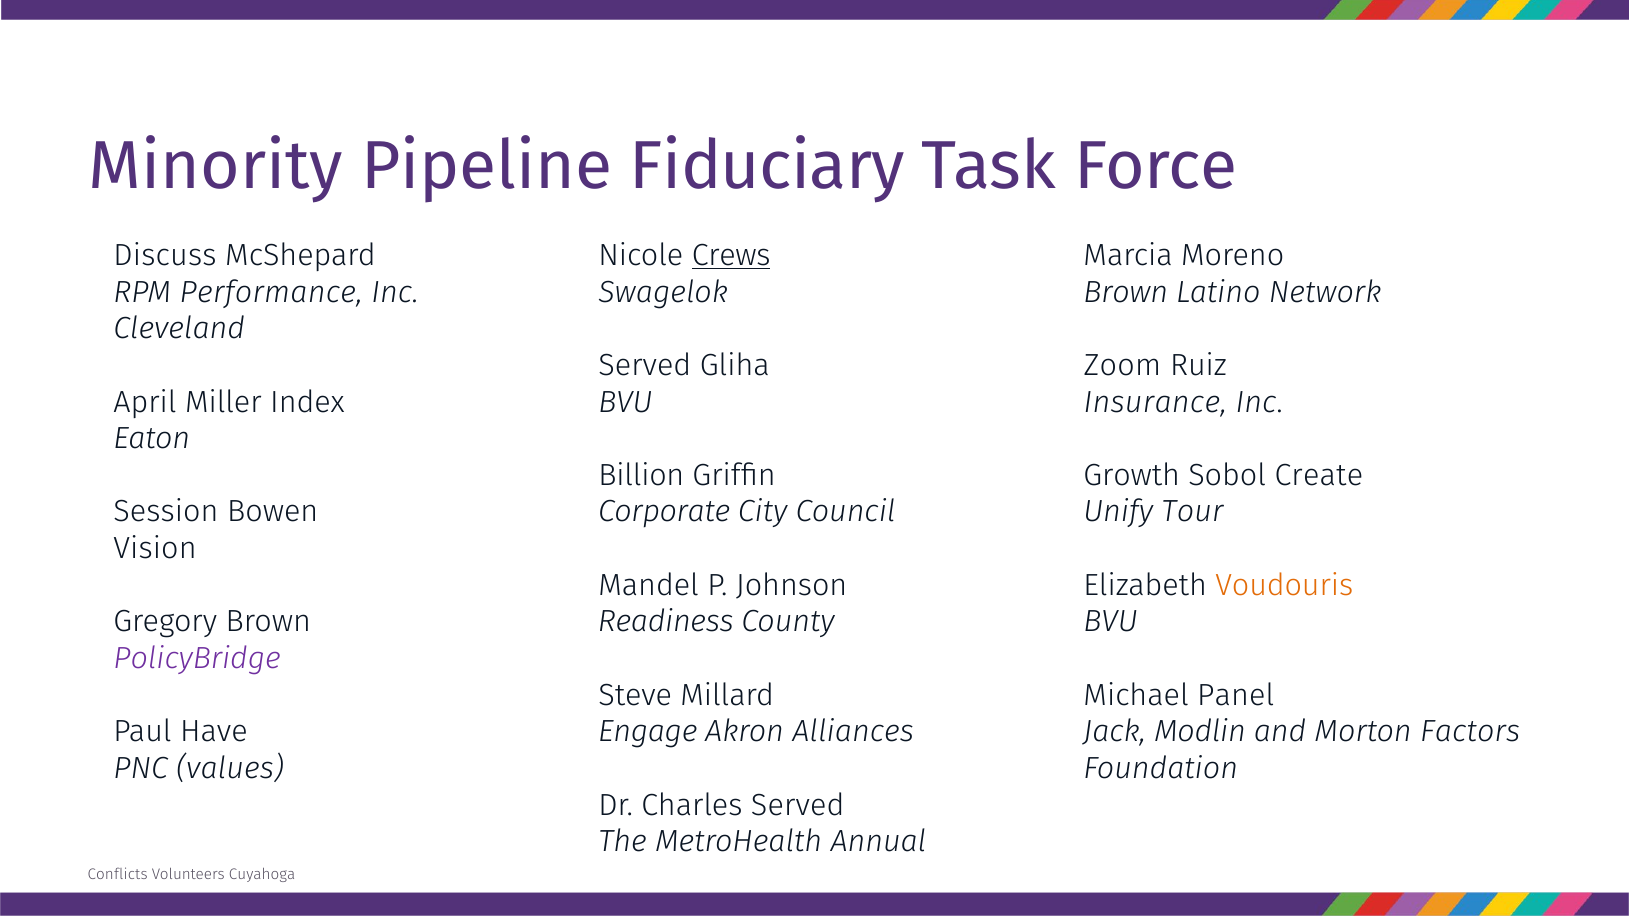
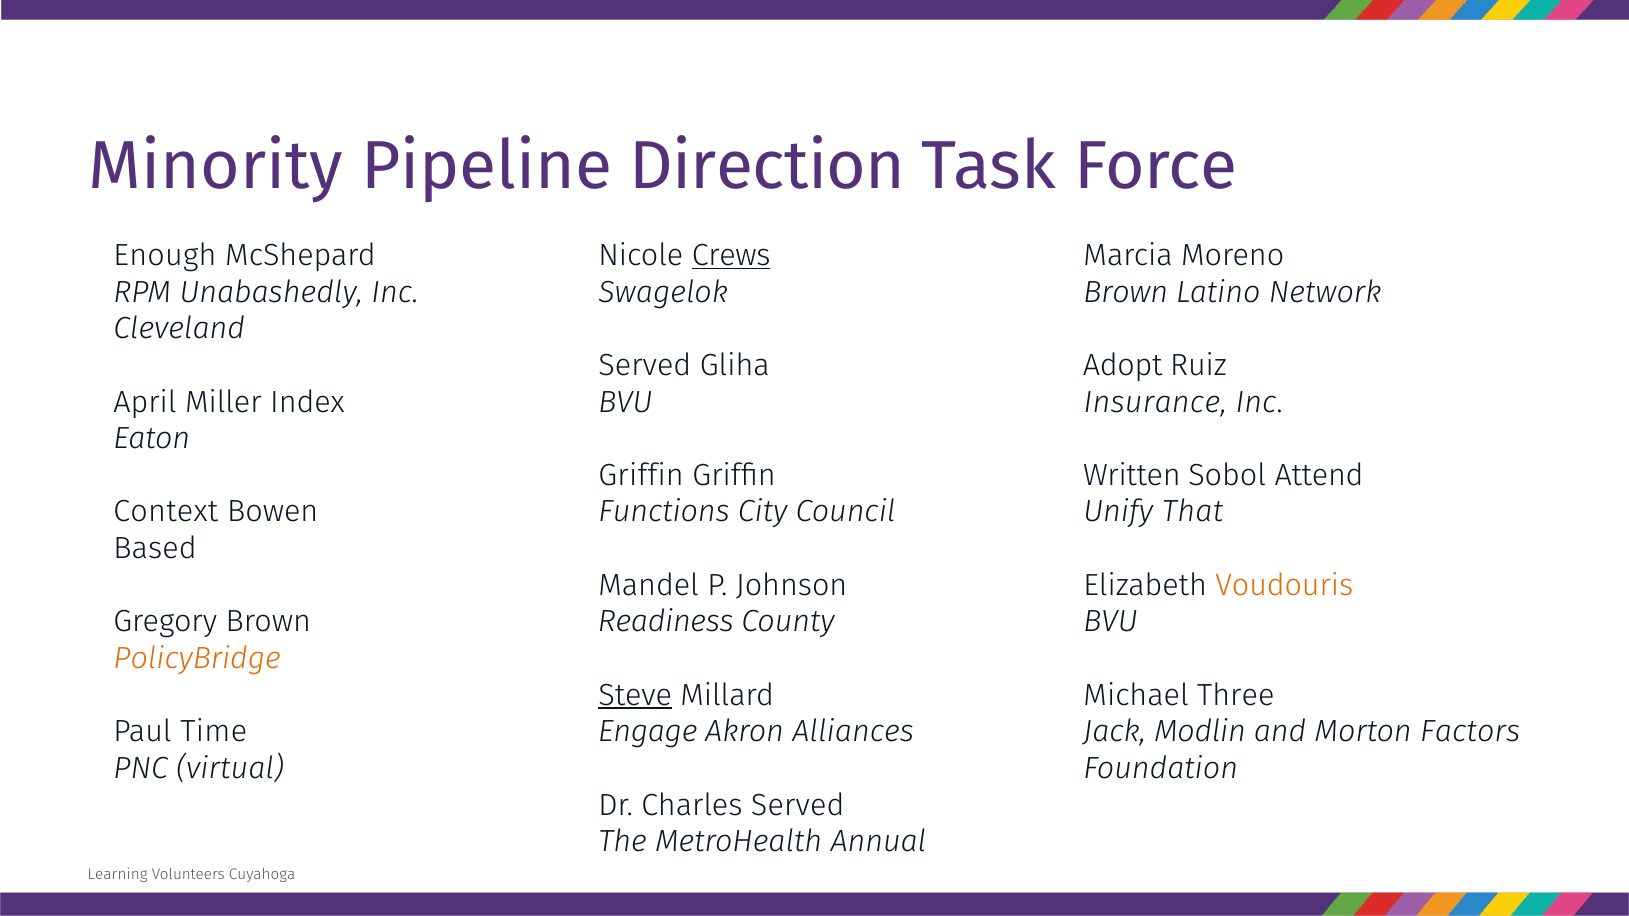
Fiduciary: Fiduciary -> Direction (768, 166)
Discuss: Discuss -> Enough (165, 256)
Performance: Performance -> Unabashedly (271, 292)
Zoom: Zoom -> Adopt (1123, 365)
Billion: Billion -> Griffin (641, 475)
Growth: Growth -> Written (1132, 475)
Create: Create -> Attend (1319, 475)
Session: Session -> Context (166, 512)
Corporate: Corporate -> Functions (664, 512)
Tour: Tour -> That (1193, 512)
Vision: Vision -> Based (155, 549)
PolicyBridge colour: purple -> orange (197, 659)
Steve underline: none -> present (635, 695)
Panel: Panel -> Three (1236, 695)
Have: Have -> Time (214, 732)
values: values -> virtual (230, 769)
Conflicts: Conflicts -> Learning (118, 875)
